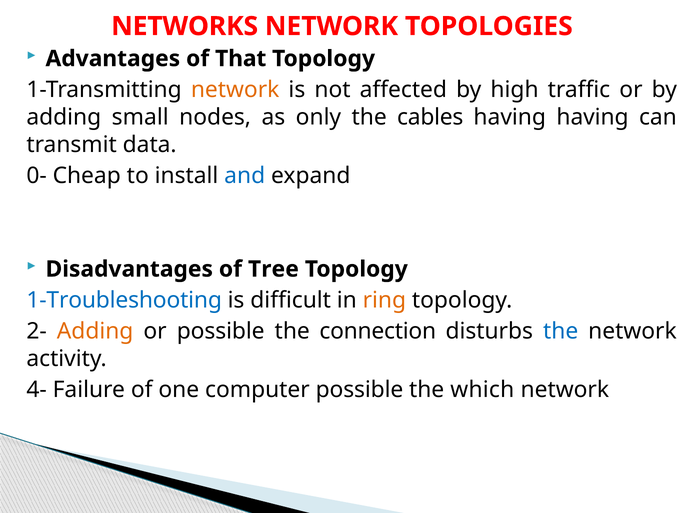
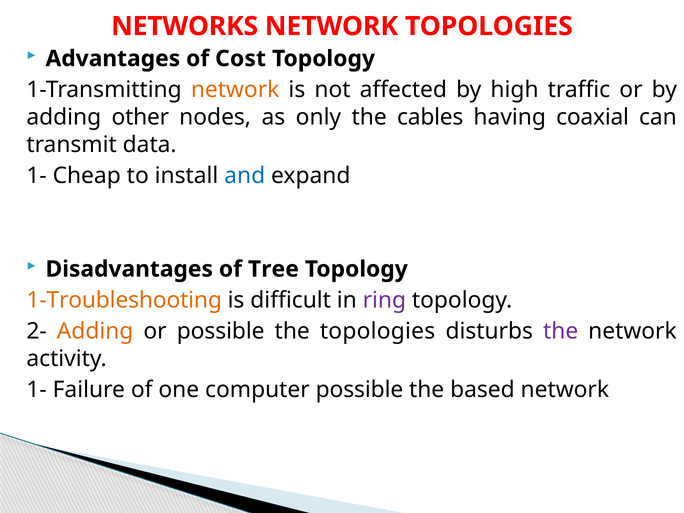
That: That -> Cost (241, 59)
small: small -> other (140, 117)
having having: having -> coaxial (593, 117)
0-: 0- -> 1- (37, 176)
1-Troubleshooting colour: blue -> orange (124, 300)
ring colour: orange -> purple (384, 300)
the connection: connection -> topologies (378, 331)
the colour: blue -> purple (561, 331)
4-: 4- -> 1- (37, 390)
which: which -> based (482, 390)
